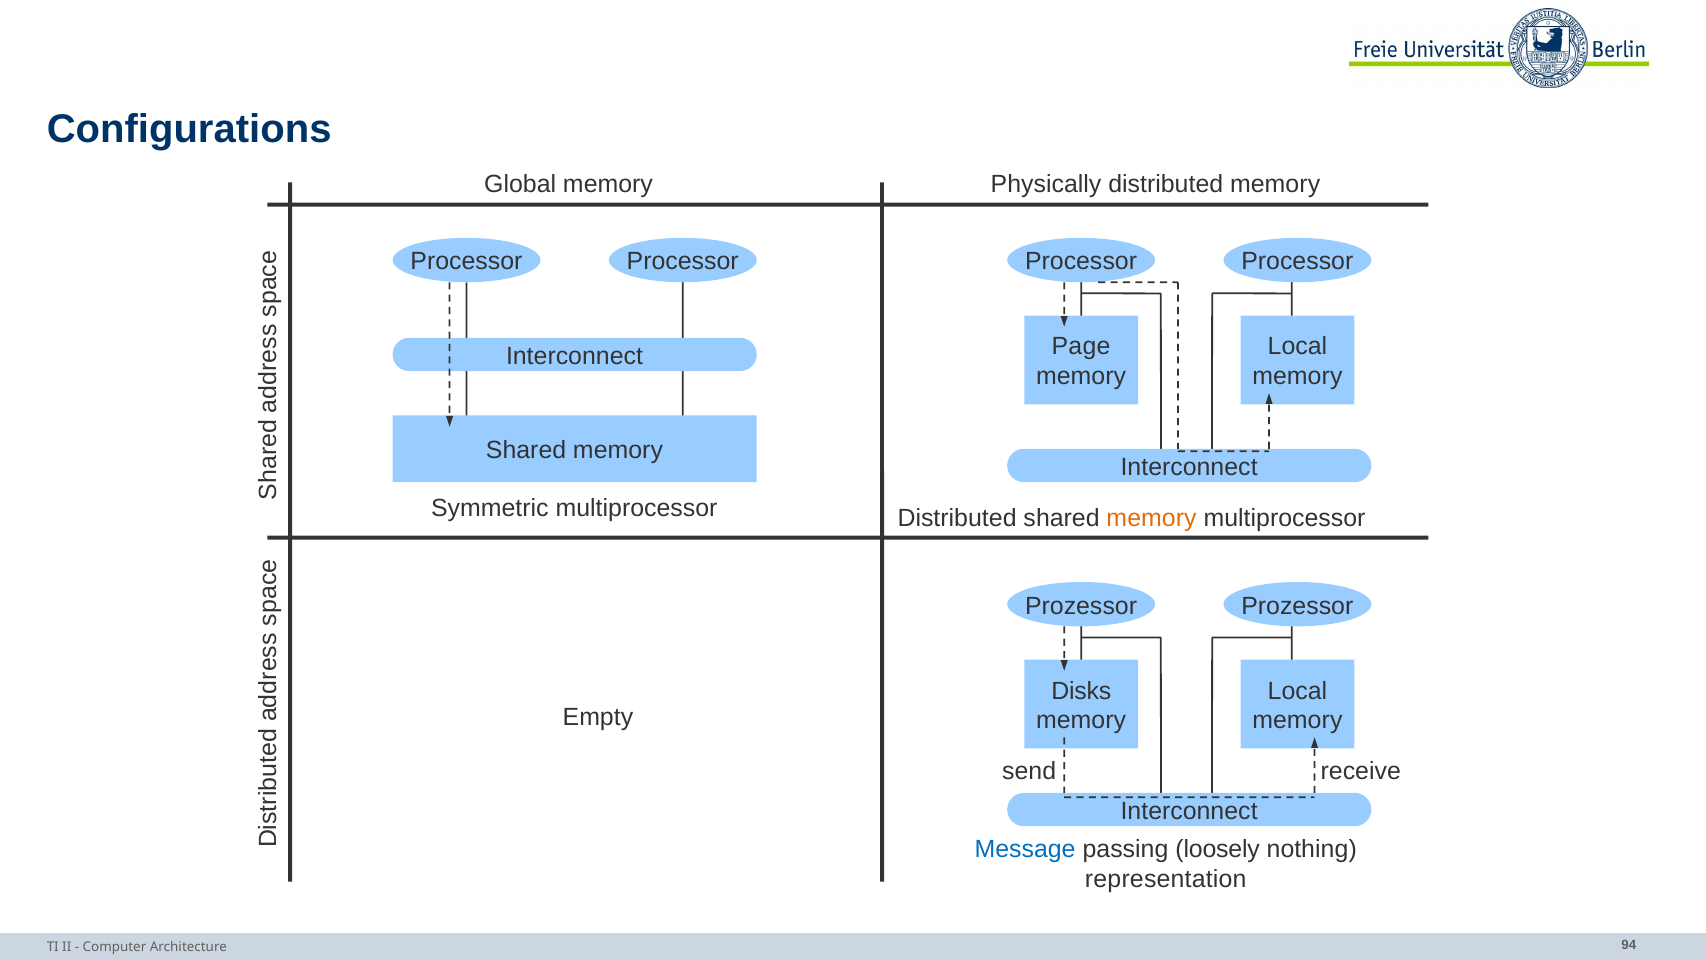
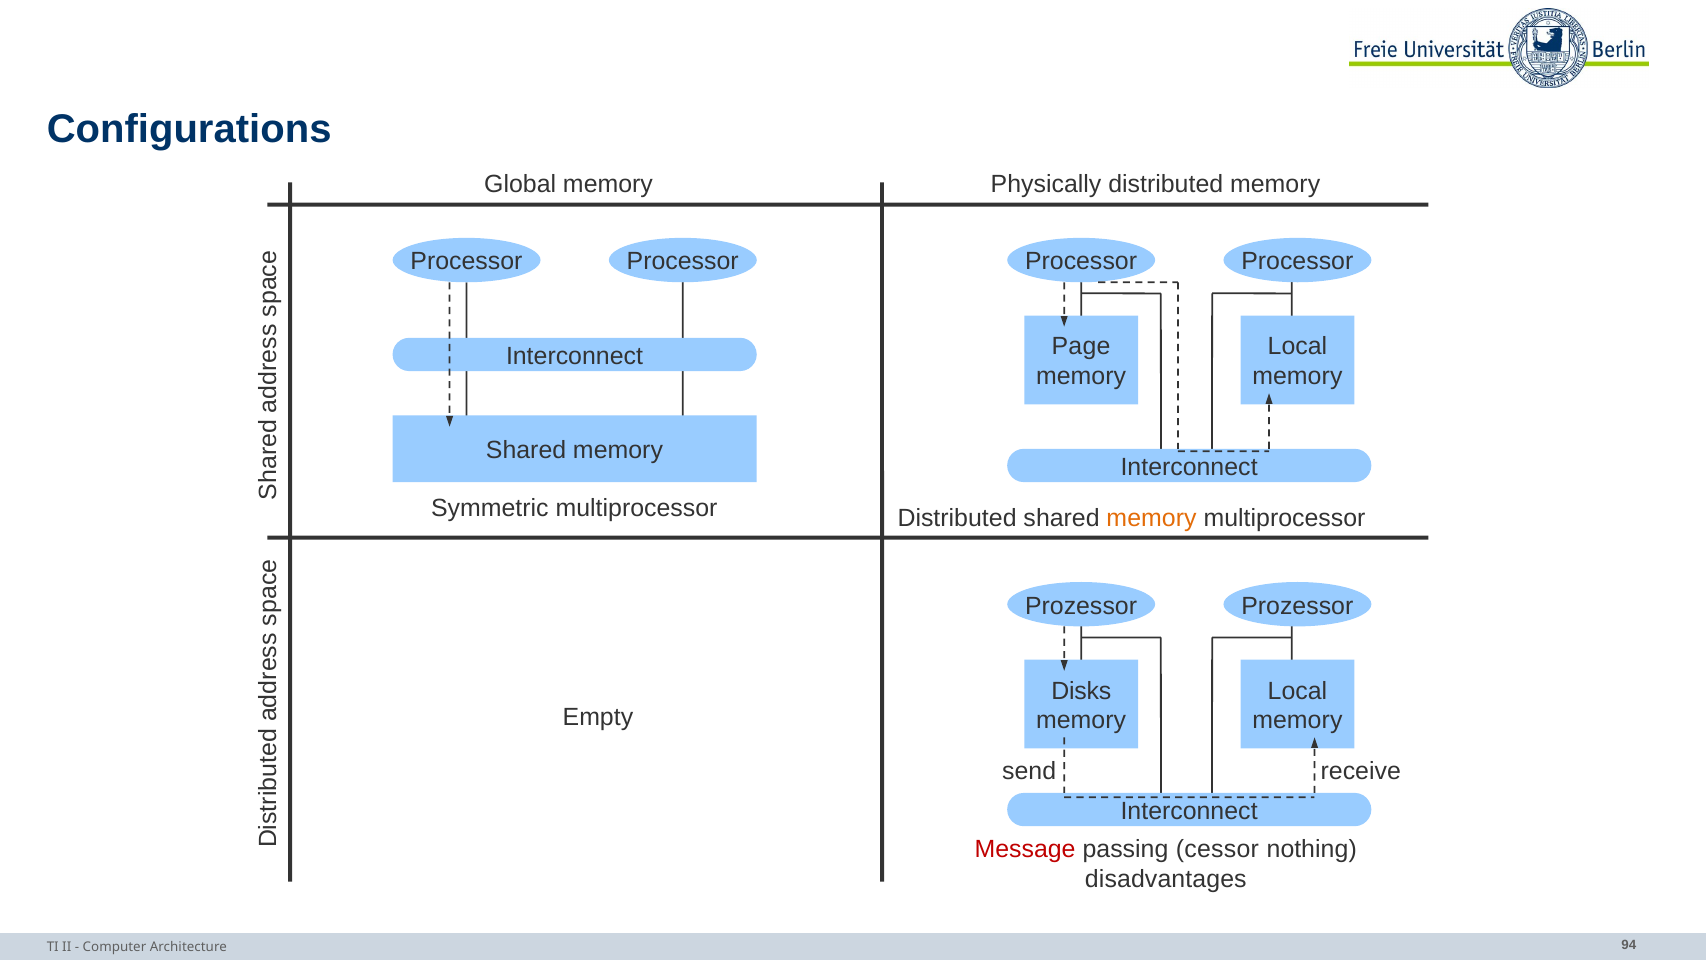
Message colour: blue -> red (1025, 849)
loosely: loosely -> cessor (1217, 849)
representation: representation -> disadvantages (1166, 879)
